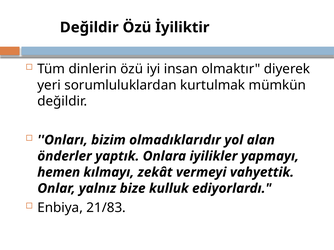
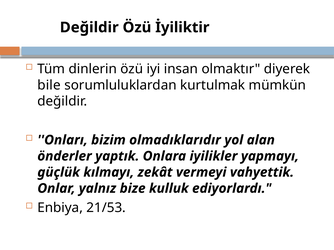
yeri: yeri -> bile (49, 85)
hemen: hemen -> güçlük (59, 173)
21/83: 21/83 -> 21/53 (106, 208)
